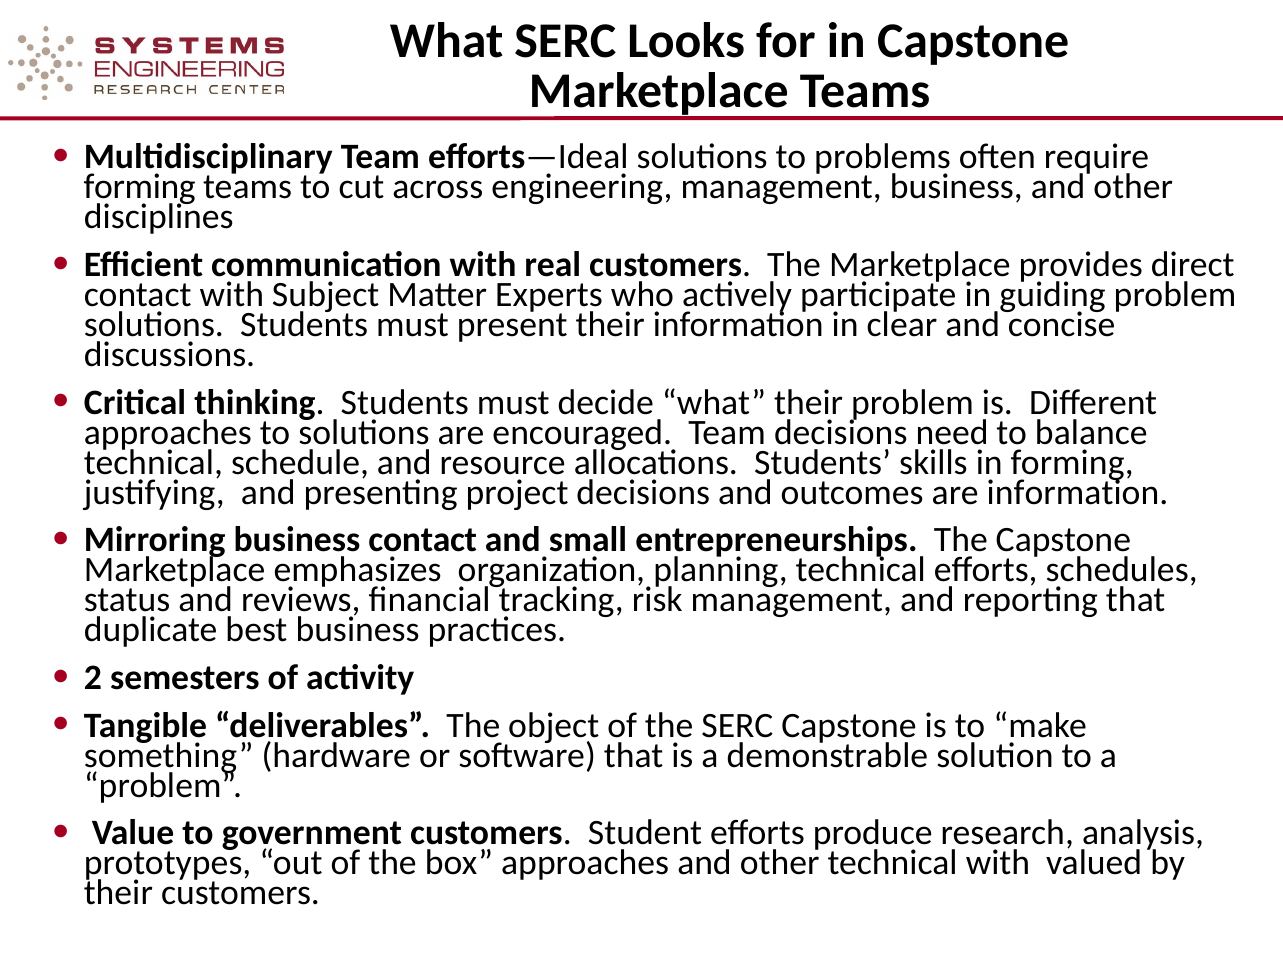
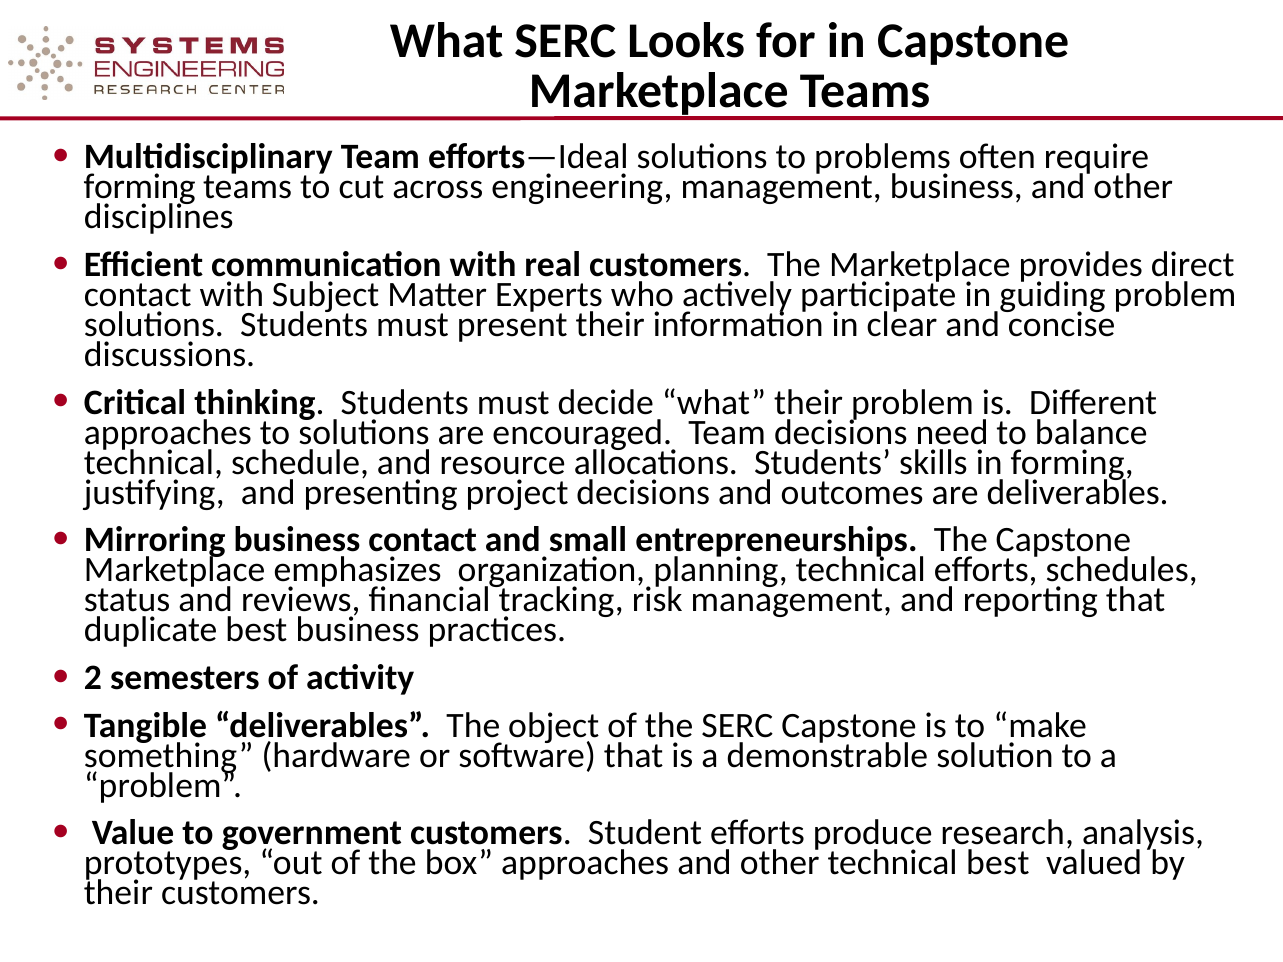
are information: information -> deliverables (1078, 492)
technical with: with -> best (998, 863)
